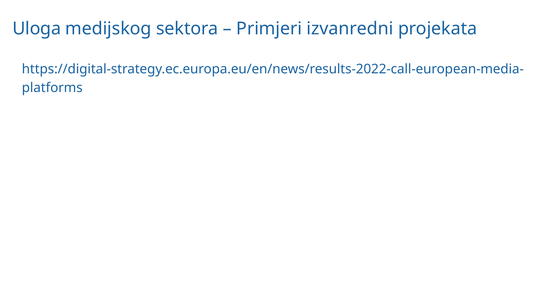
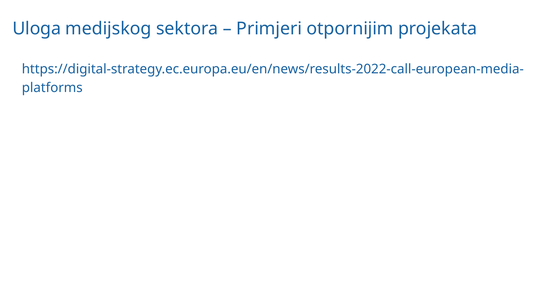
izvanredni: izvanredni -> otpornijim (350, 29)
